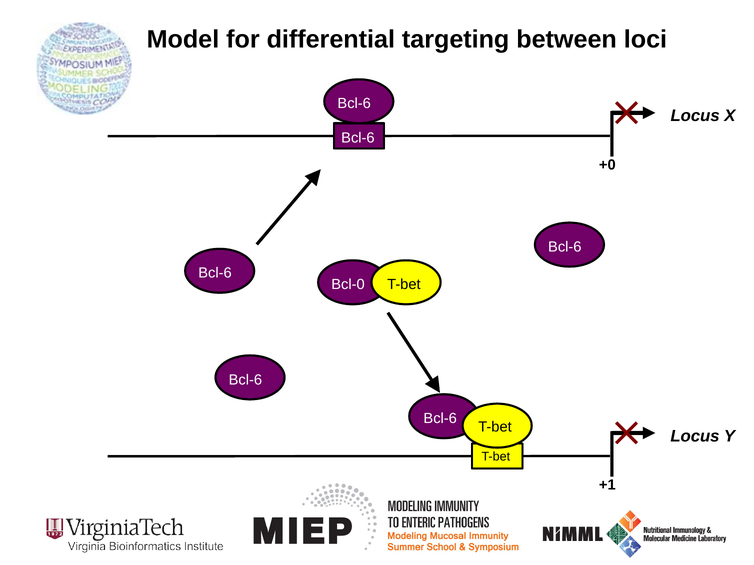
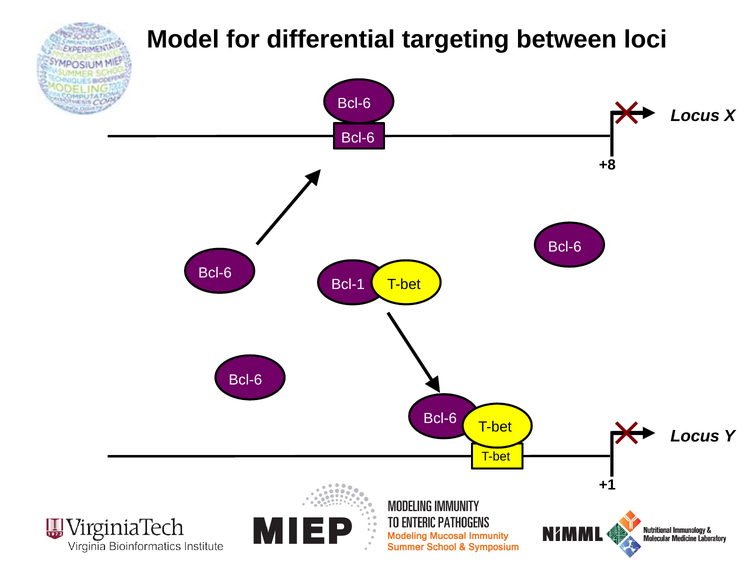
+0: +0 -> +8 (607, 165)
Bcl-0: Bcl-0 -> Bcl-1 (348, 285)
